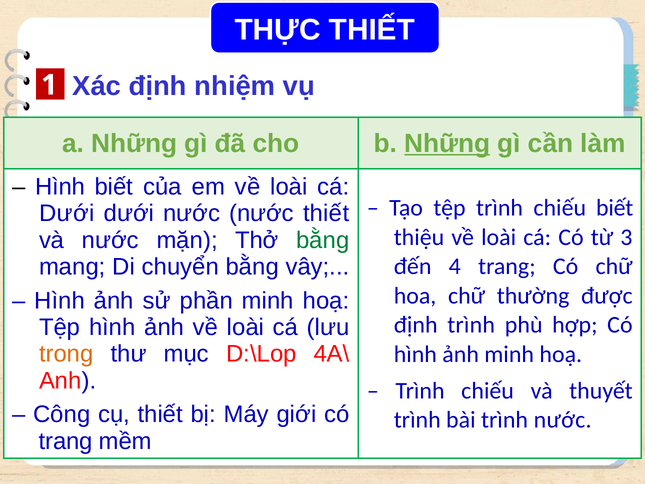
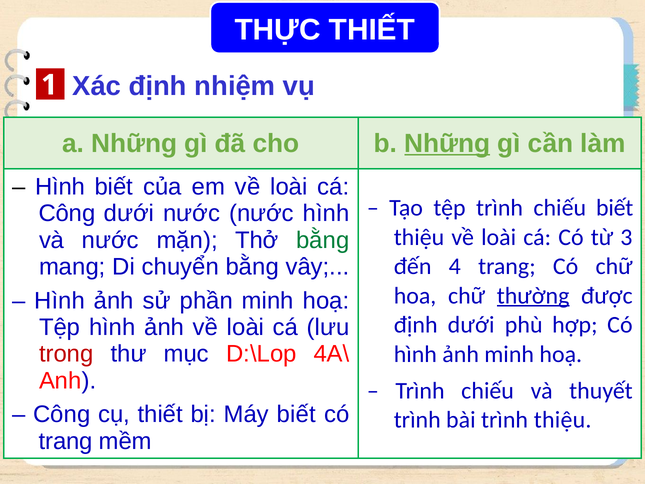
Dưới: Dưới -> Công (67, 213)
nước thiết: thiết -> hình (326, 213)
thường underline: none -> present (533, 296)
định trình: trình -> dưới (471, 325)
trong colour: orange -> red (66, 354)
Máy giới: giới -> biết (296, 414)
trình nước: nước -> thiệu (563, 420)
